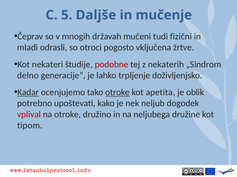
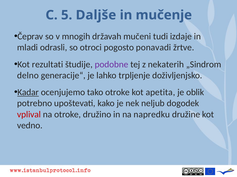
fizični: fizični -> izdaje (181, 37)
vključena: vključena -> ponavadi (154, 48)
nekateri: nekateri -> rezultati (48, 65)
podobne colour: red -> purple (112, 65)
otroke underline: present -> none (118, 93)
neljubega: neljubega -> napredku (152, 115)
tipom: tipom -> vedno (30, 126)
